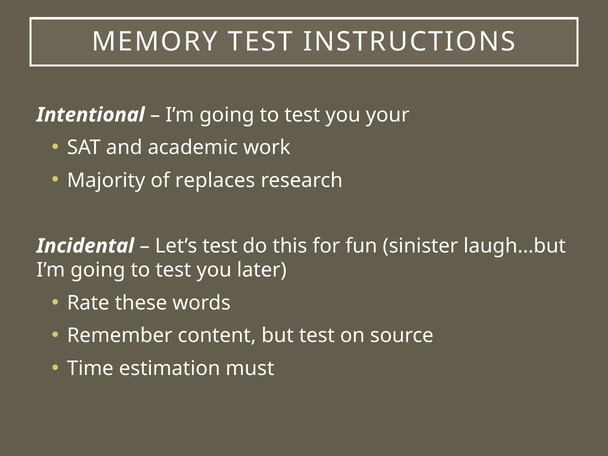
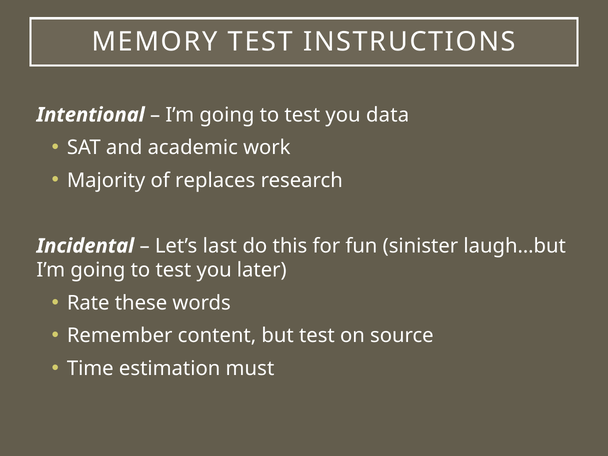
your: your -> data (388, 115)
Let’s test: test -> last (220, 246)
